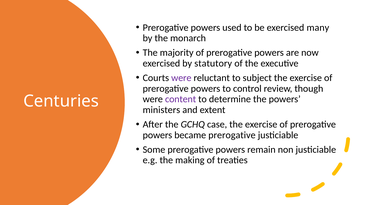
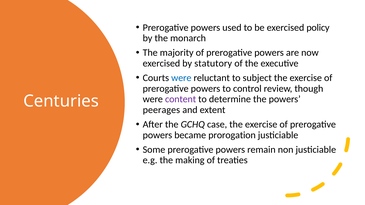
many: many -> policy (318, 28)
were colour: purple -> blue (181, 78)
ministers: ministers -> peerages (161, 110)
became prerogative: prerogative -> prorogation (232, 135)
